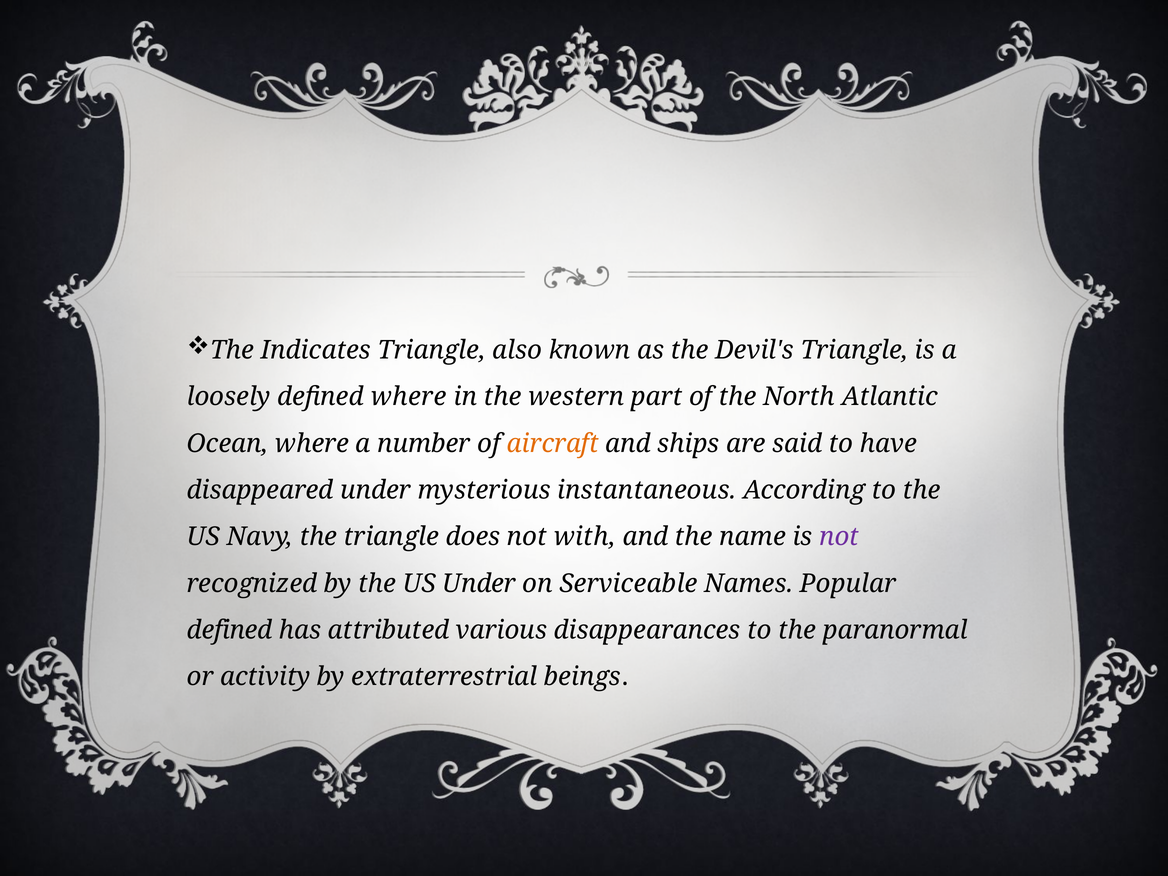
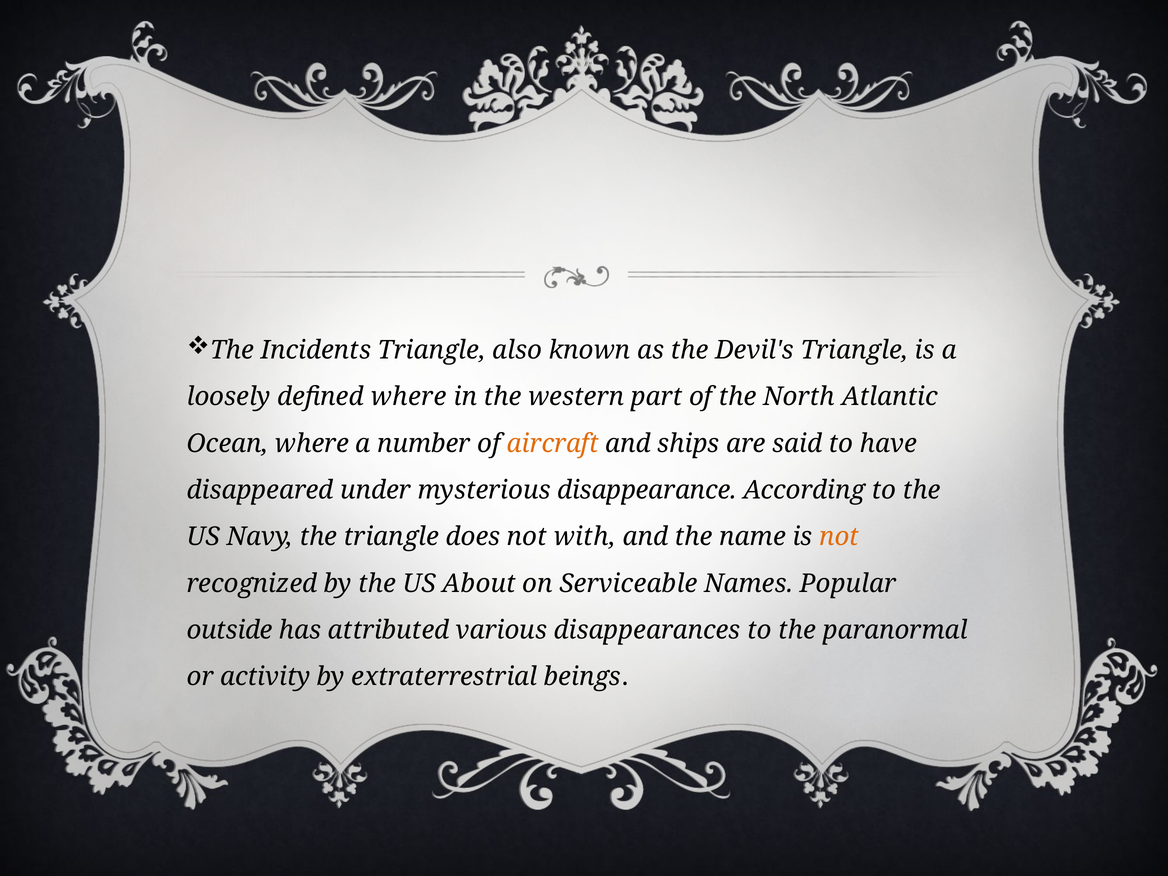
Indicates: Indicates -> Incidents (316, 350)
instantaneous: instantaneous -> disappearance (647, 490)
not colour: purple -> orange (839, 537)
US Under: Under -> About (479, 584)
defined: defined -> outside (230, 630)
